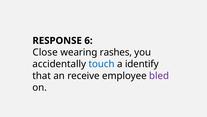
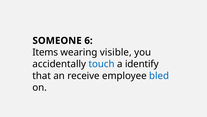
RESPONSE: RESPONSE -> SOMEONE (57, 40)
Close: Close -> Items (45, 52)
rashes: rashes -> visible (116, 52)
bled colour: purple -> blue (159, 75)
